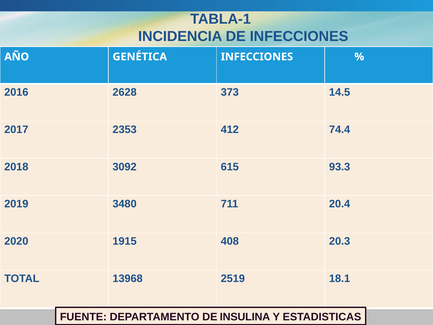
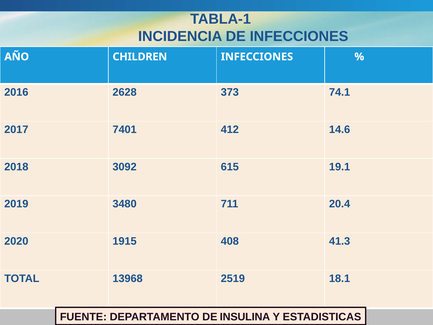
GENÉTICA: GENÉTICA -> CHILDREN (140, 57)
14.5: 14.5 -> 74.1 (340, 92)
2353: 2353 -> 7401 (125, 129)
74.4: 74.4 -> 14.6 (340, 129)
93.3: 93.3 -> 19.1 (340, 167)
20.3: 20.3 -> 41.3 (340, 241)
